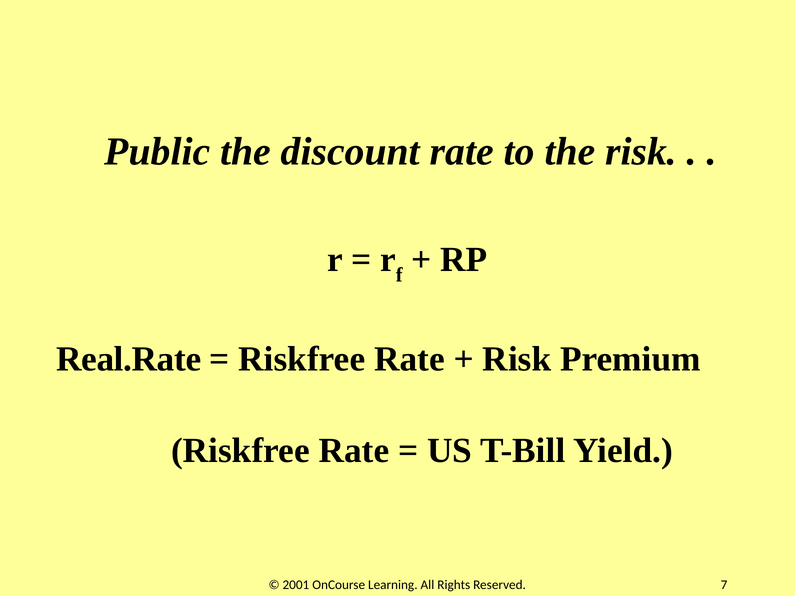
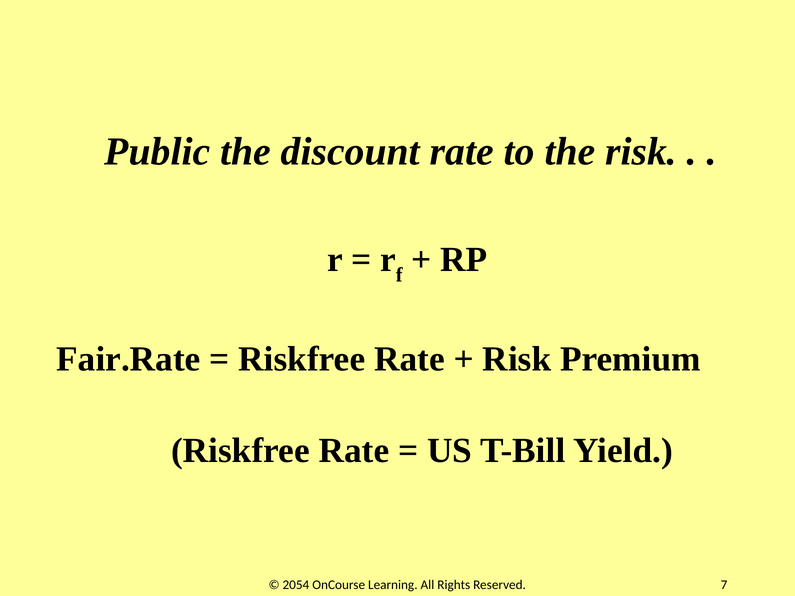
Real.Rate: Real.Rate -> Fair.Rate (128, 359)
2001: 2001 -> 2054 (296, 585)
